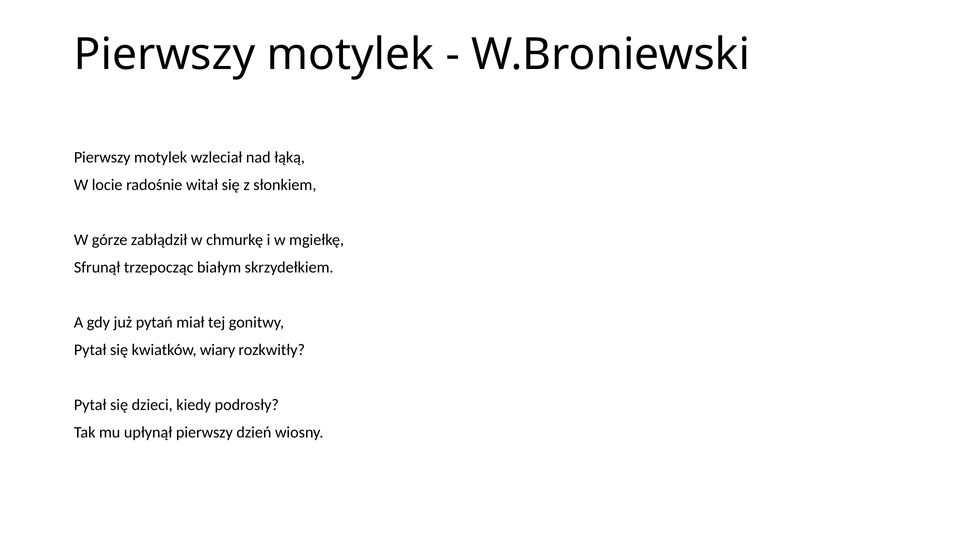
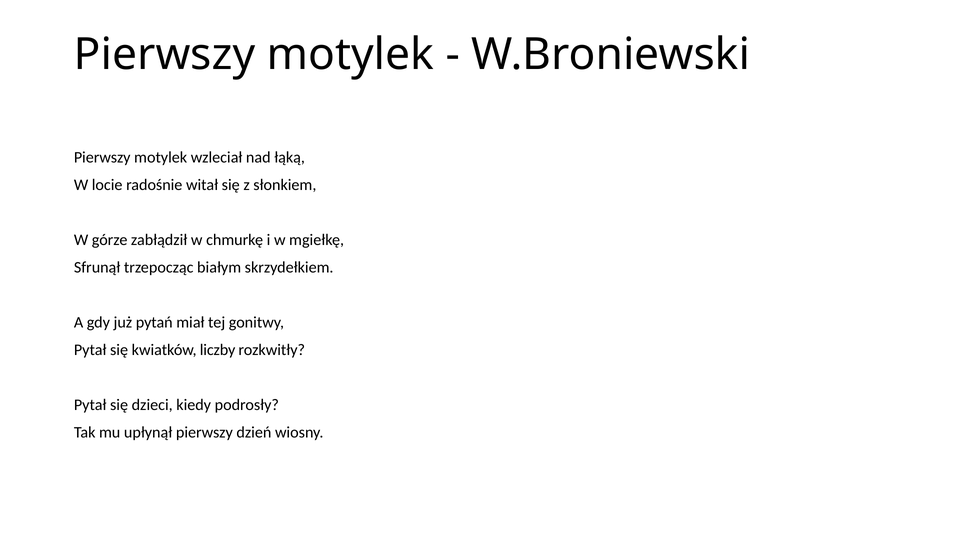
wiary: wiary -> liczby (218, 350)
